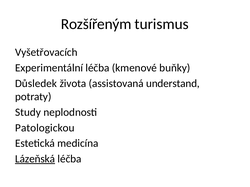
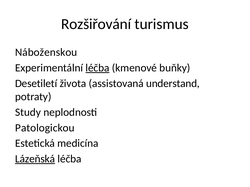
Rozšířeným: Rozšířeným -> Rozšiřování (96, 24)
Vyšetřovacích: Vyšetřovacích -> Náboženskou (46, 52)
léčba underline: none -> present (97, 68)
Důsledek: Důsledek -> Desetiletí (36, 84)
